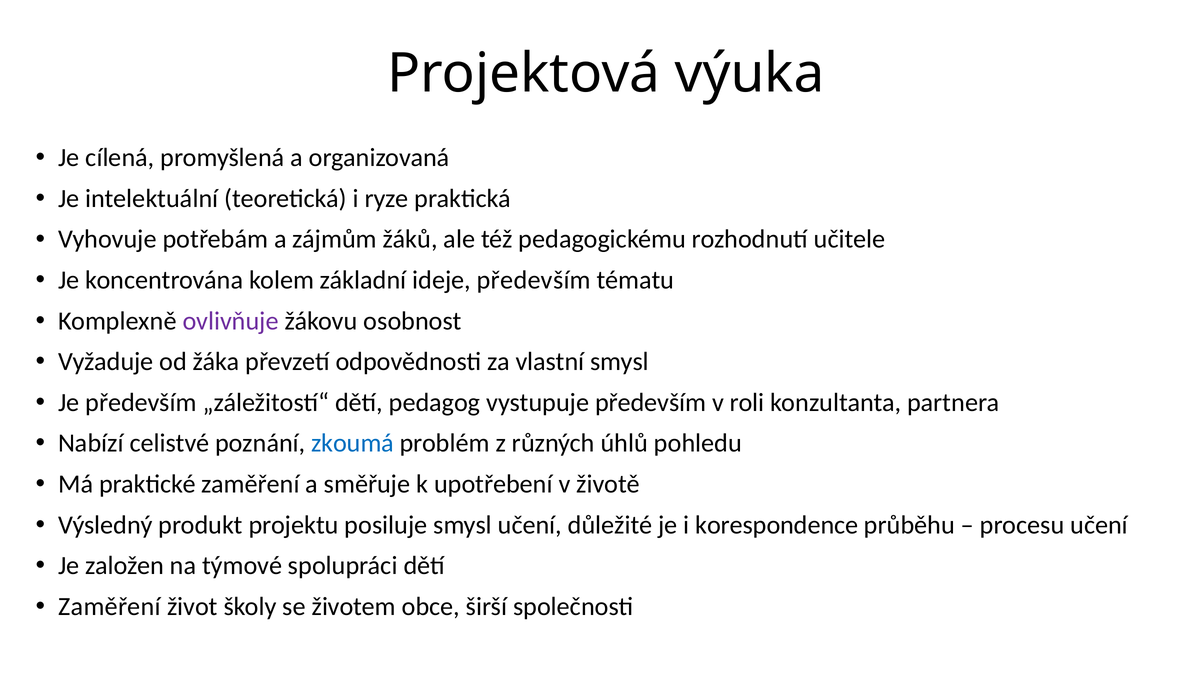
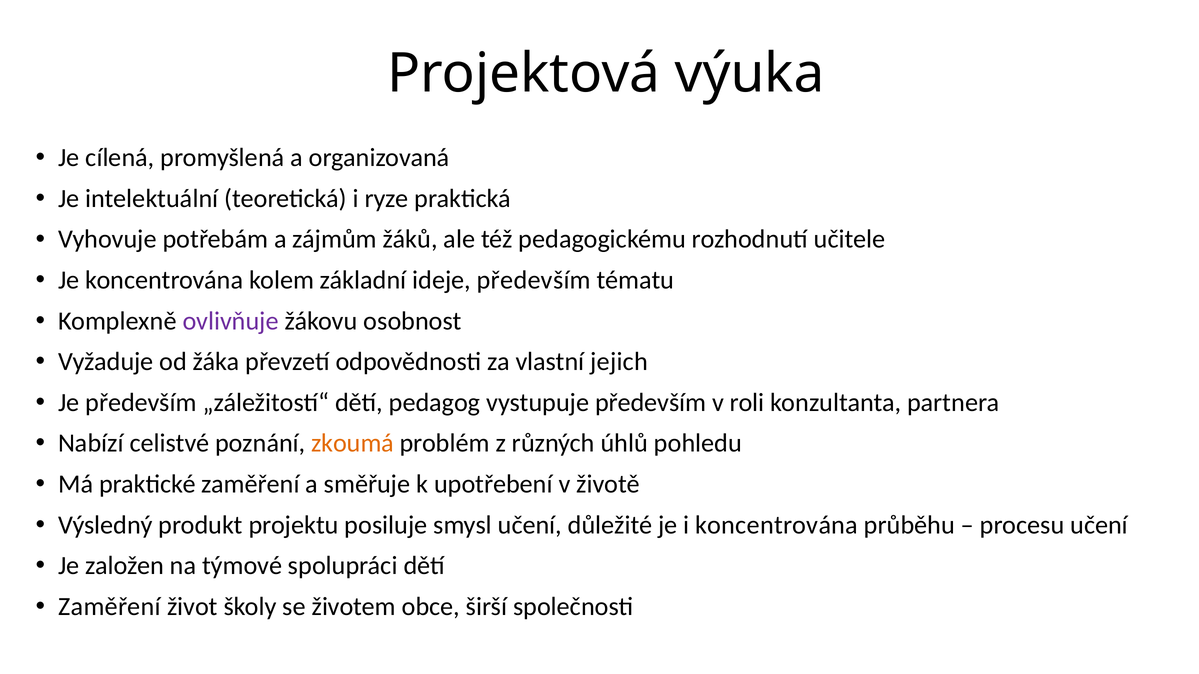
vlastní smysl: smysl -> jejich (619, 362)
zkoumá colour: blue -> orange (353, 444)
i korespondence: korespondence -> koncentrována (777, 525)
